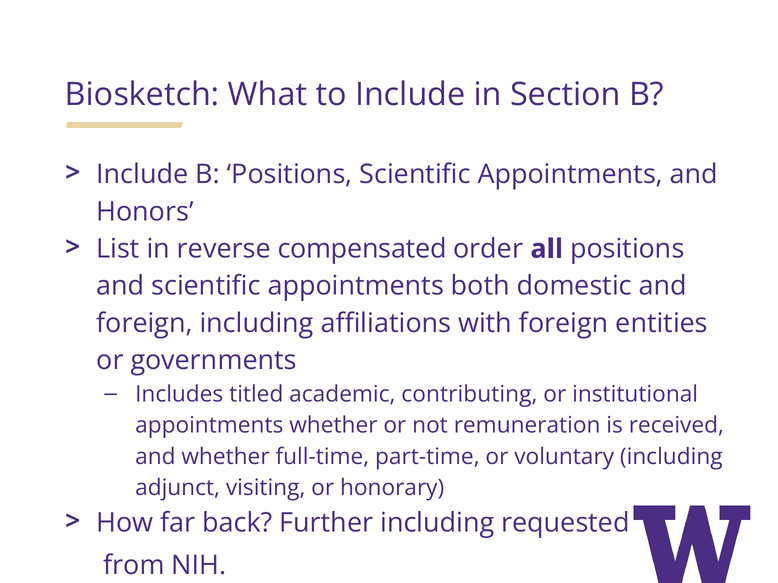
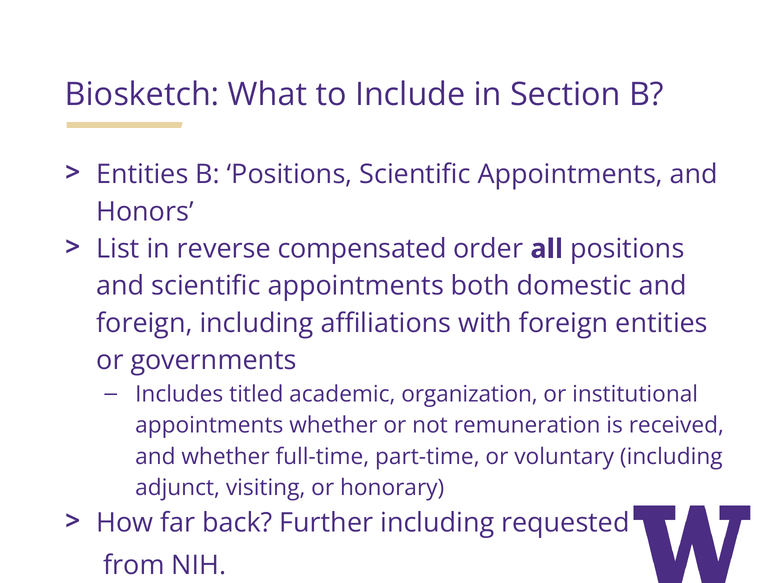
Include: Include -> Entities (142, 175)
contributing: contributing -> organization (470, 394)
